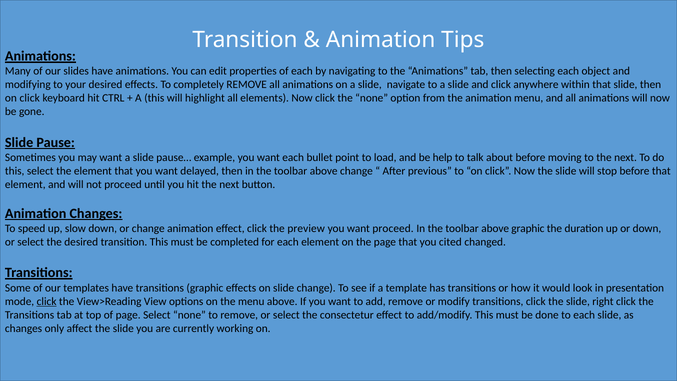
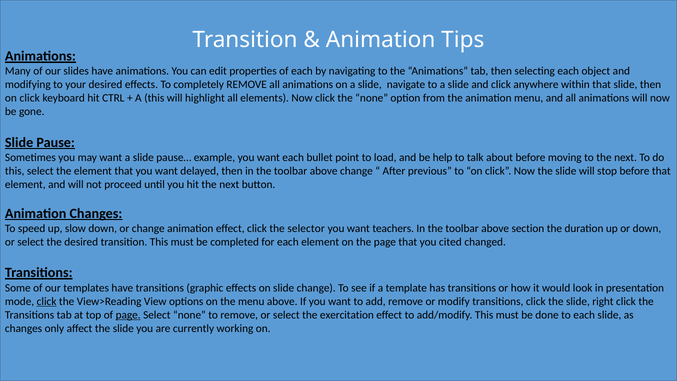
preview: preview -> selector (306, 228)
want proceed: proceed -> teachers (393, 228)
above graphic: graphic -> section (528, 228)
page underline: none -> present (128, 315)
consectetur: consectetur -> exercitation (347, 315)
